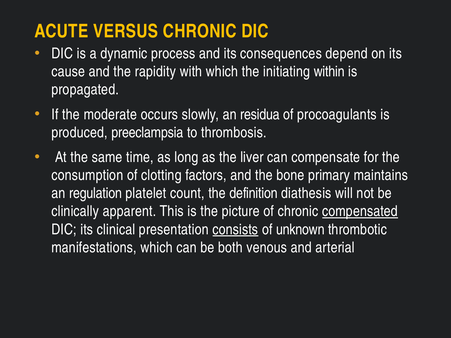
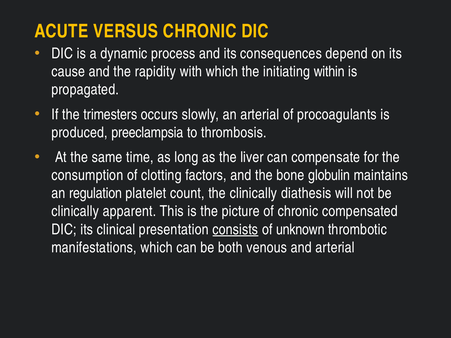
moderate: moderate -> trimesters (110, 115)
an residua: residua -> arterial (260, 115)
primary: primary -> globulin (329, 175)
the definition: definition -> clinically (253, 193)
compensated underline: present -> none (360, 212)
